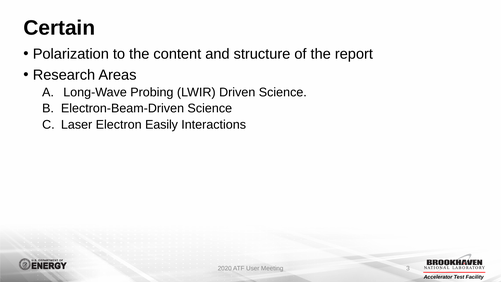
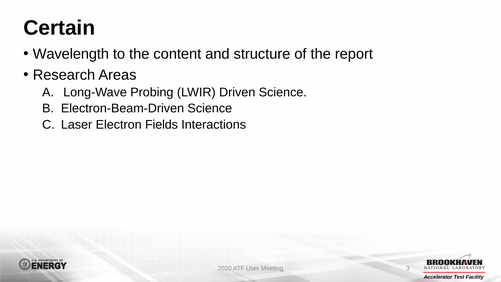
Polarization: Polarization -> Wavelength (71, 54)
Easily: Easily -> Fields (162, 125)
